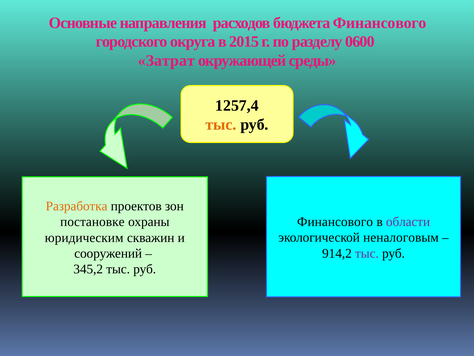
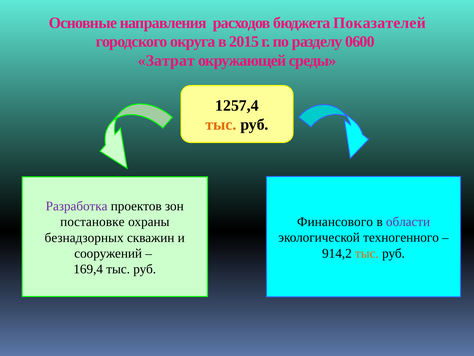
бюджета Финансового: Финансового -> Показателей (379, 23)
Разработка colour: orange -> purple (77, 206)
неналоговым: неналоговым -> техногенного (401, 237)
юридическим: юридическим -> безнадзорных (84, 237)
тыс colour: purple -> orange (367, 253)
345,2: 345,2 -> 169,4 (88, 269)
